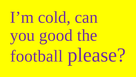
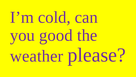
football: football -> weather (37, 56)
